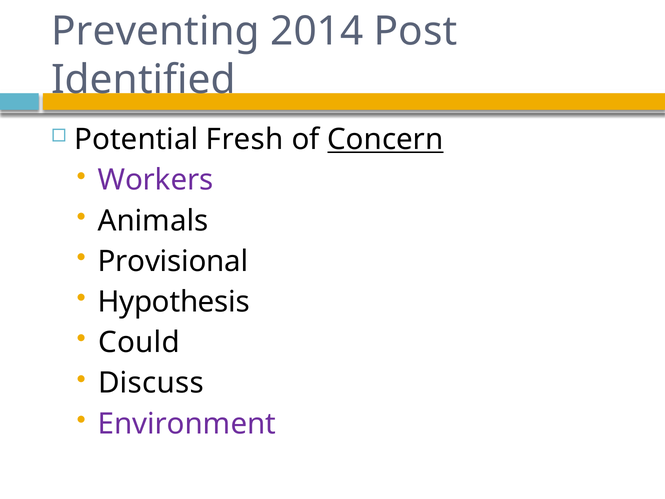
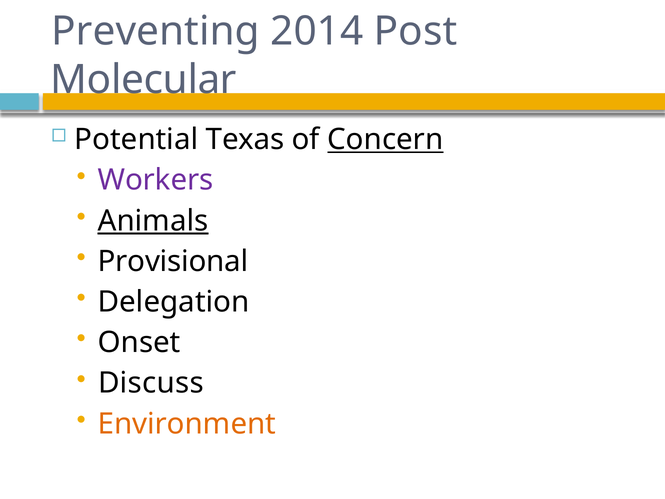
Identified: Identified -> Molecular (144, 80)
Fresh: Fresh -> Texas (245, 139)
Animals underline: none -> present (153, 221)
Hypothesis: Hypothesis -> Delegation (174, 302)
Could: Could -> Onset (139, 342)
Environment colour: purple -> orange (187, 424)
